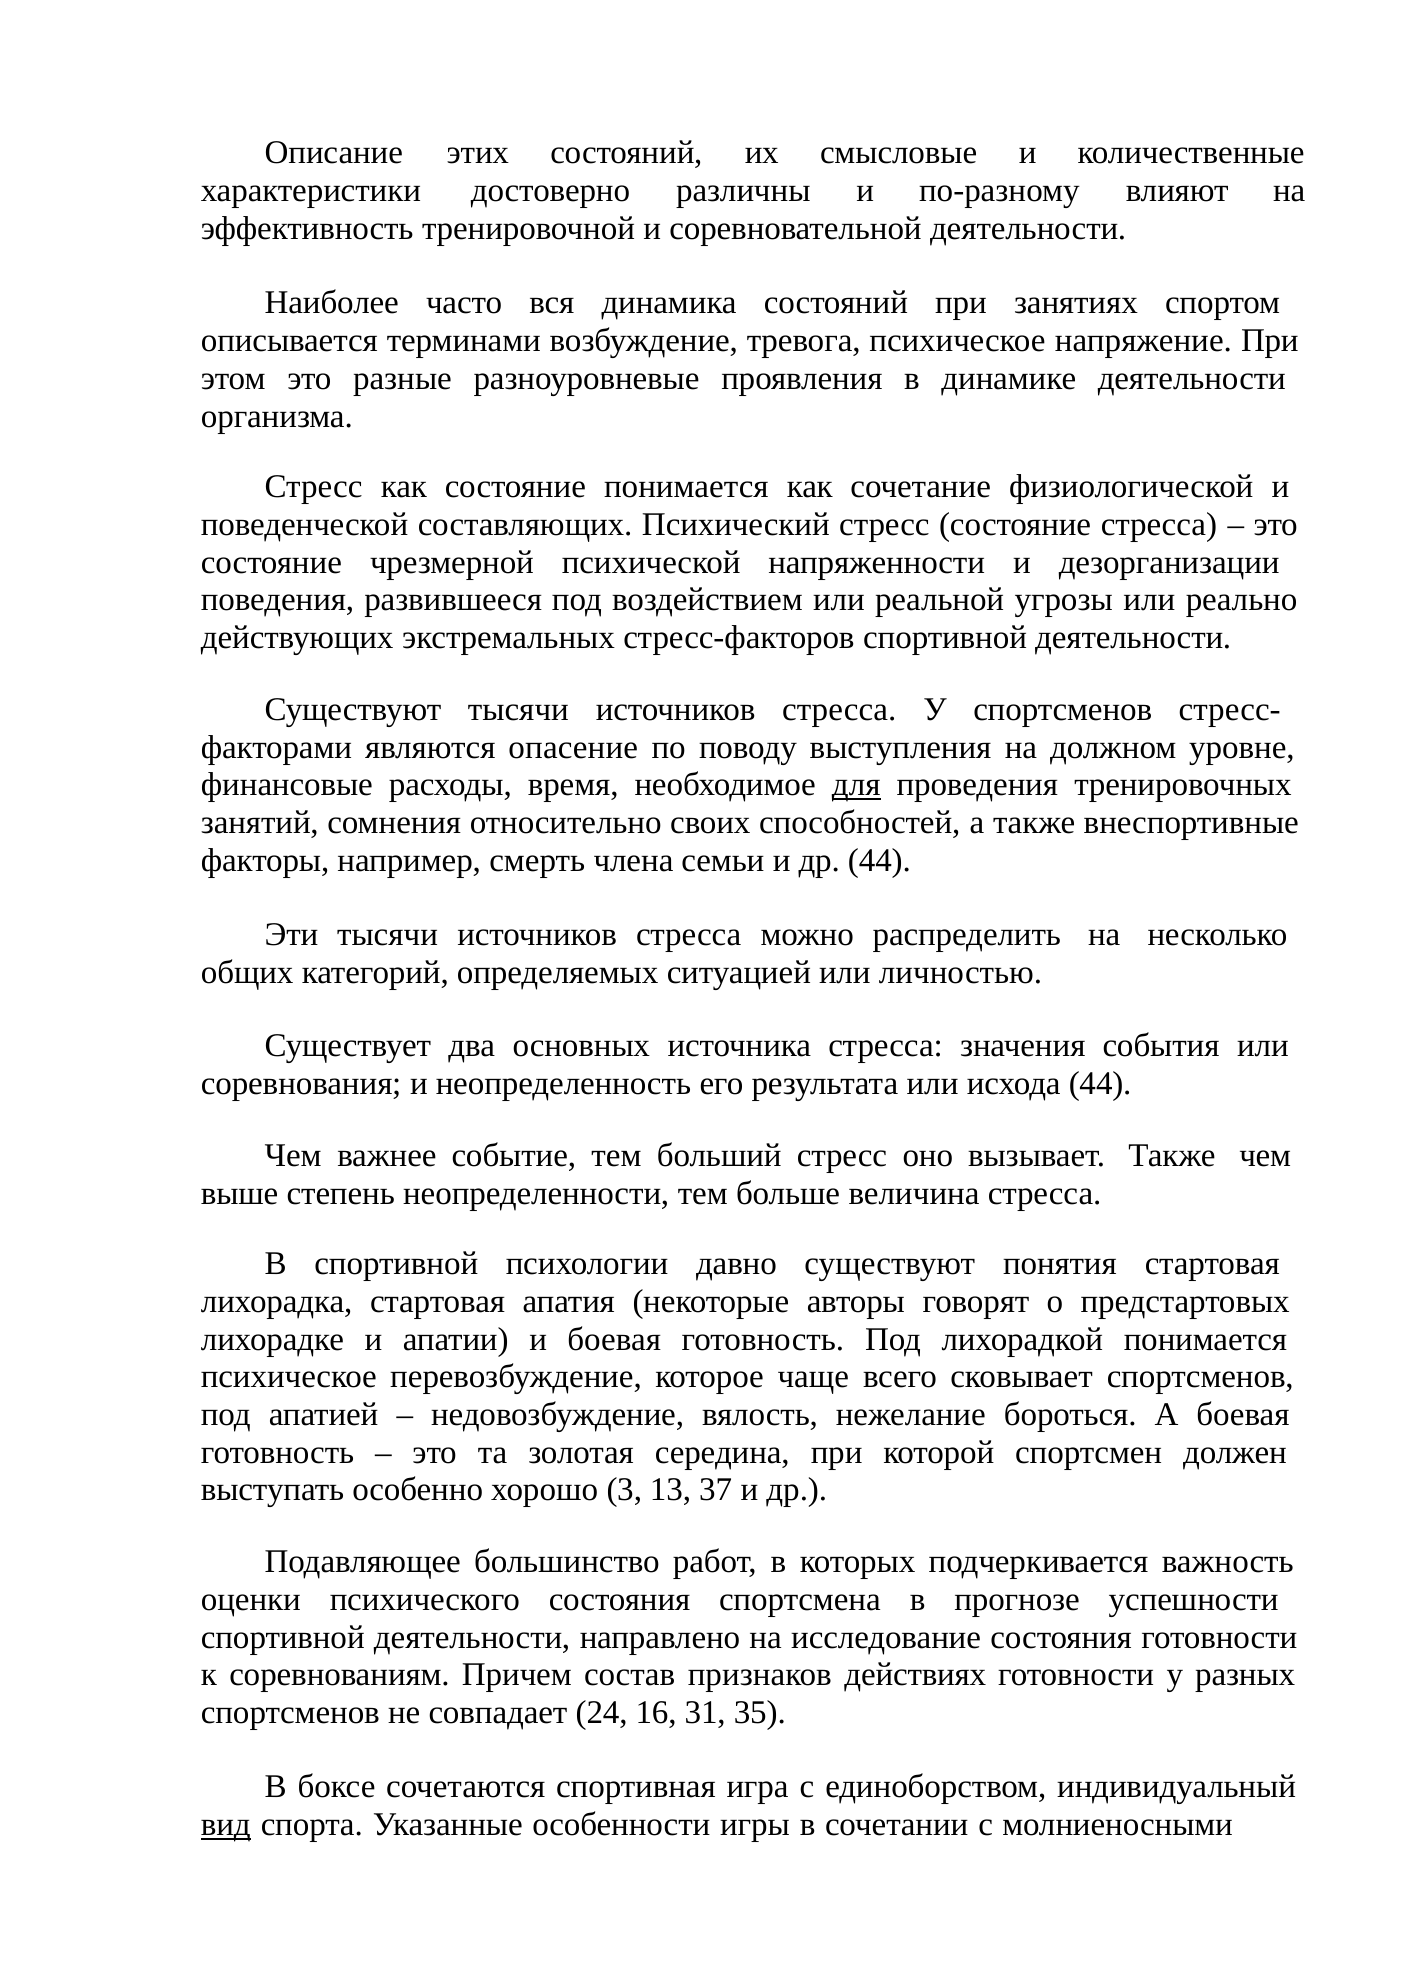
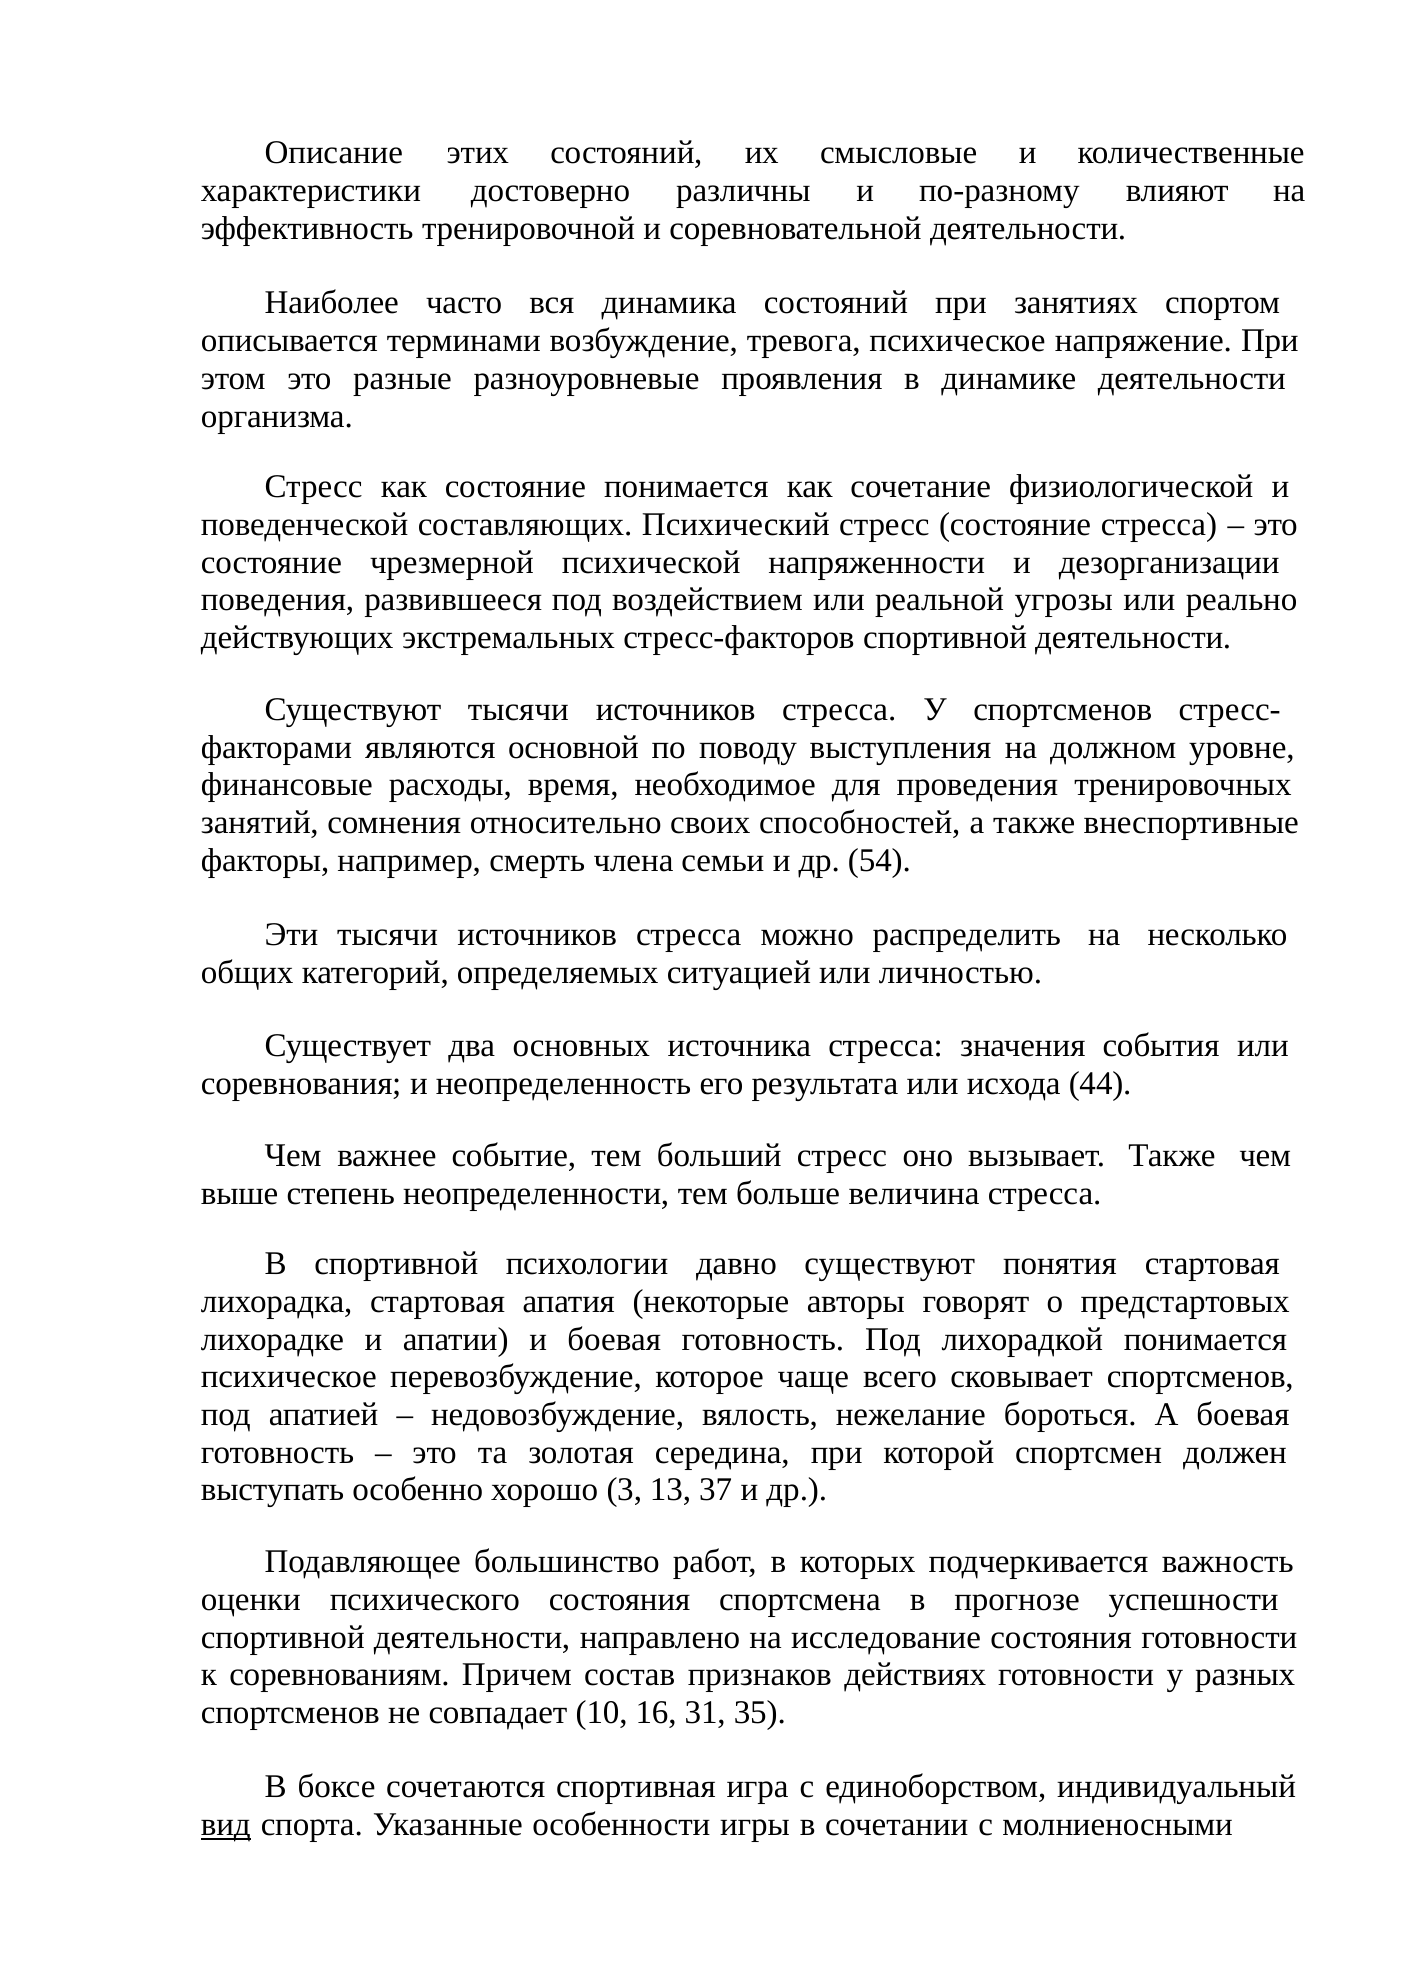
опасение: опасение -> основной (574, 747)
для underline: present -> none (856, 785)
др 44: 44 -> 54 (879, 860)
24: 24 -> 10 (602, 1713)
